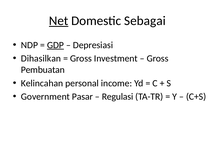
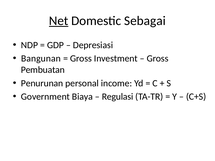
GDP underline: present -> none (55, 45)
Dihasilkan: Dihasilkan -> Bangunan (41, 58)
Kelincahan: Kelincahan -> Penurunan (42, 83)
Pasar: Pasar -> Biaya (82, 97)
